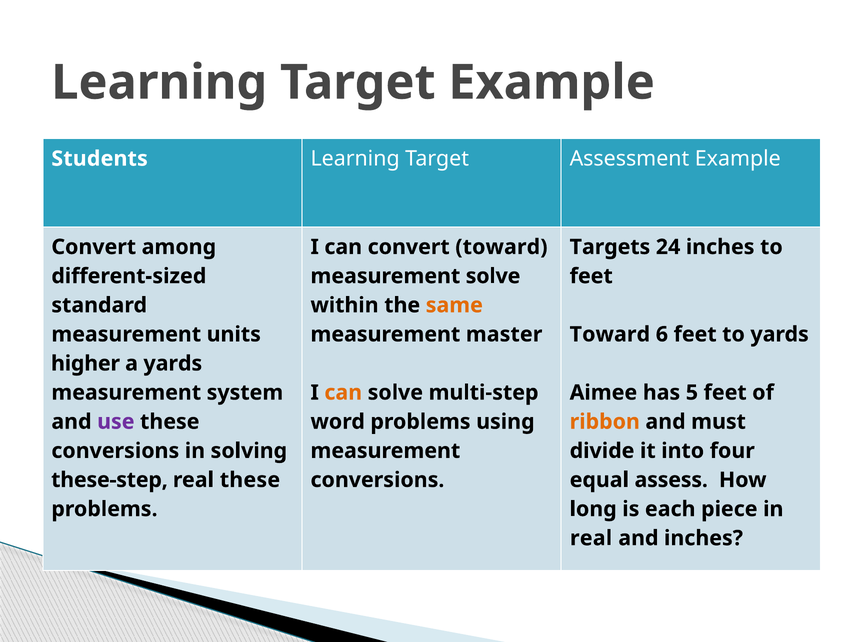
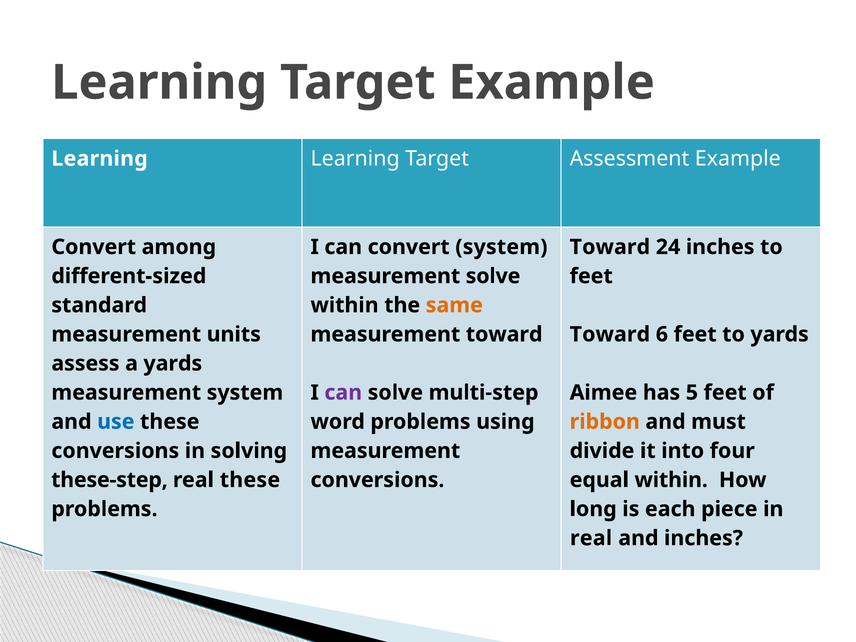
Students: Students -> Learning (100, 159)
convert toward: toward -> system (501, 247)
Targets: Targets -> Toward (610, 247)
measurement master: master -> toward (504, 334)
higher: higher -> assess (85, 363)
can colour: orange -> purple (343, 393)
use colour: purple -> blue (116, 422)
equal assess: assess -> within (671, 480)
